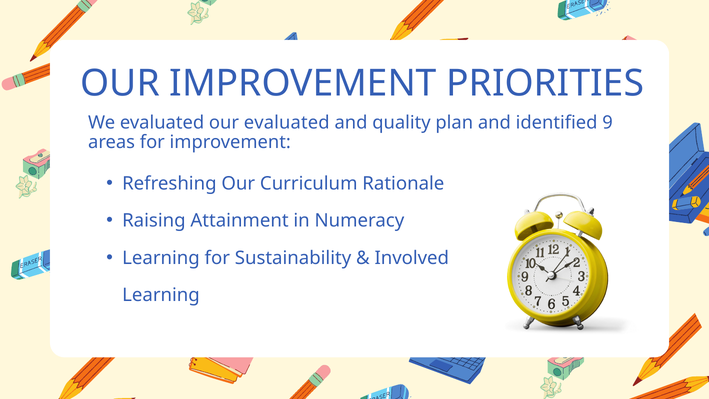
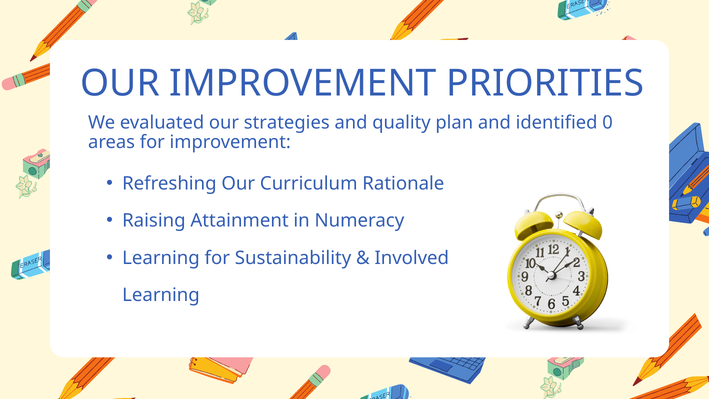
our evaluated: evaluated -> strategies (287, 123)
9: 9 -> 0 (608, 123)
